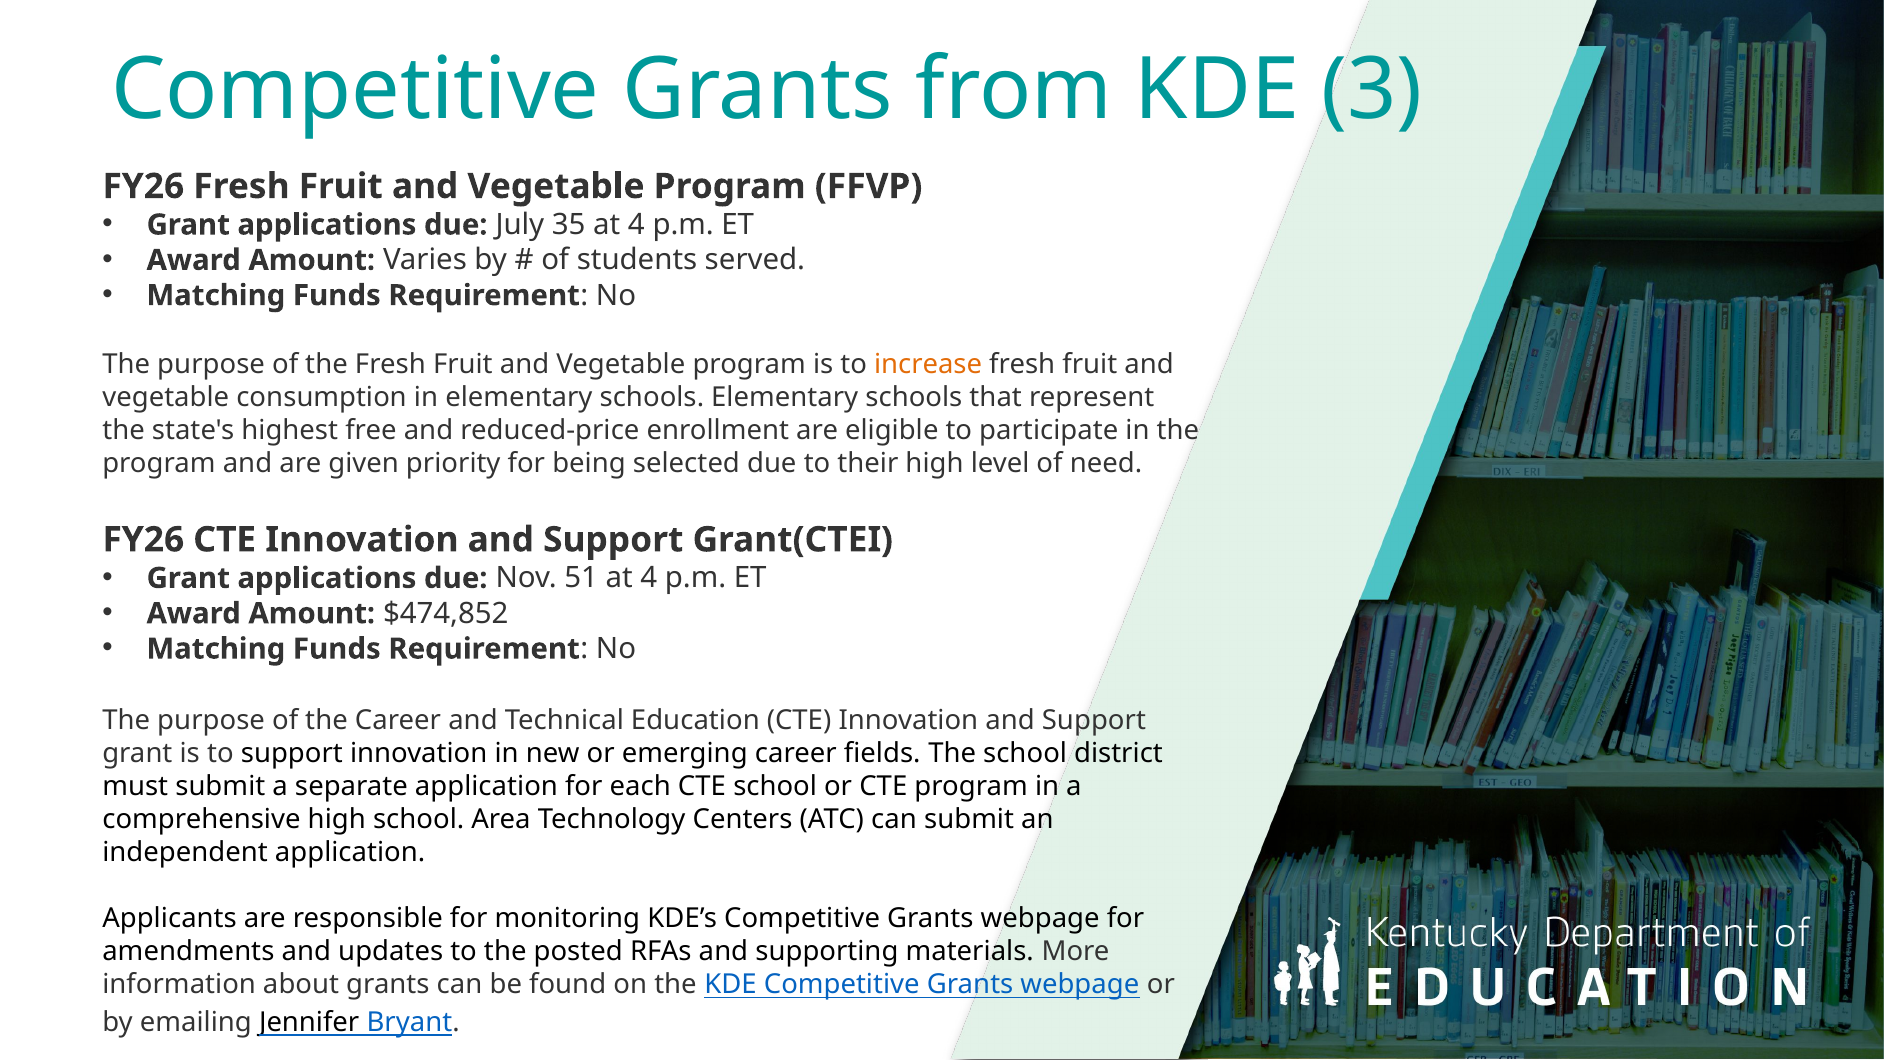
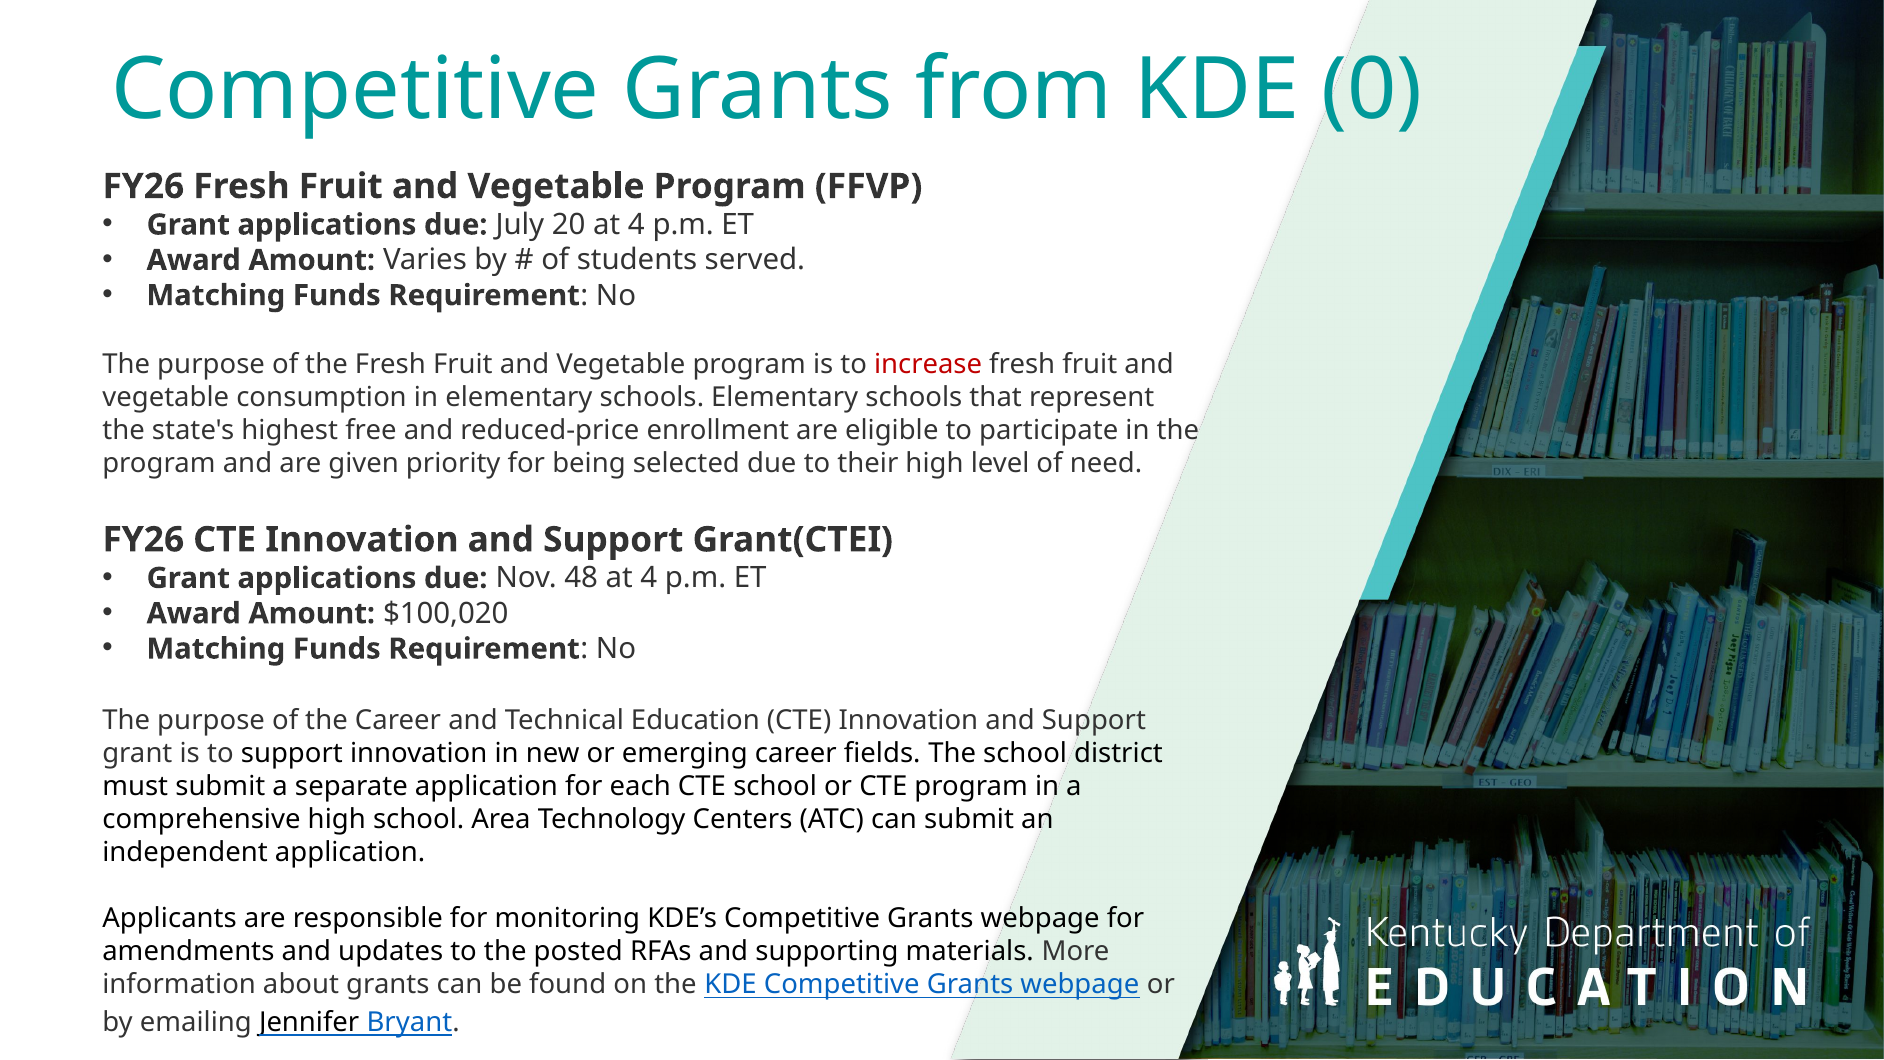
3: 3 -> 0 (1372, 90)
35: 35 -> 20 (569, 225)
increase colour: orange -> red (928, 365)
51: 51 -> 48 (581, 578)
$474,852: $474,852 -> $100,020 (446, 613)
